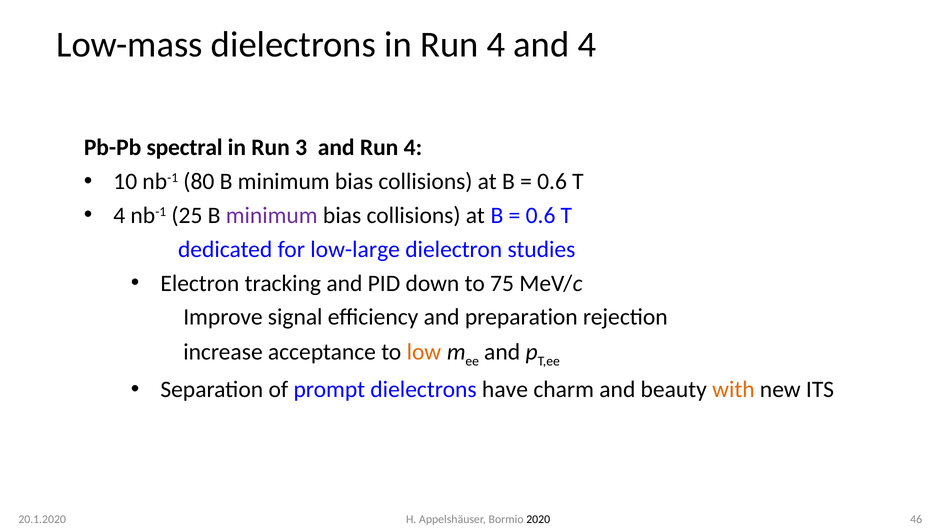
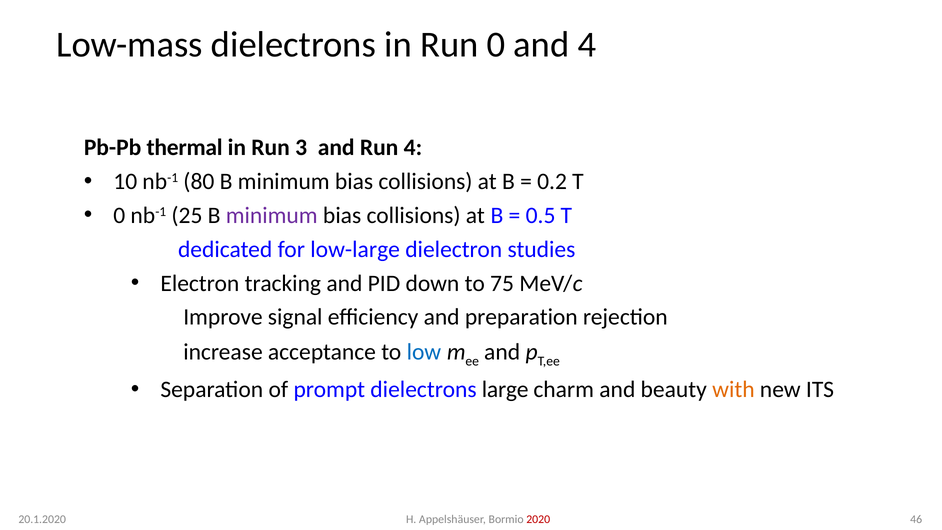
in Run 4: 4 -> 0 (496, 45)
spectral: spectral -> thermal (185, 148)
0.6: 0.6 -> 0.2 (552, 182)
4: 4 -> 0 (119, 215)
0.6: 0.6 -> 0.5 (541, 215)
low colour: orange -> blue (424, 352)
have: have -> large (505, 390)
2020 colour: black -> red (538, 519)
